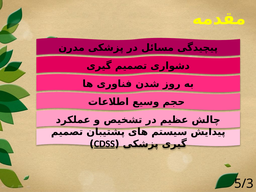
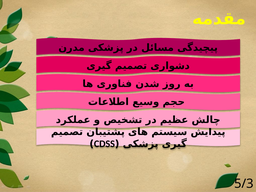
CDSS underline: present -> none (104, 144)
